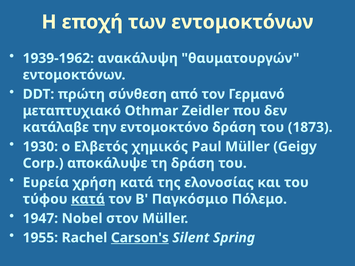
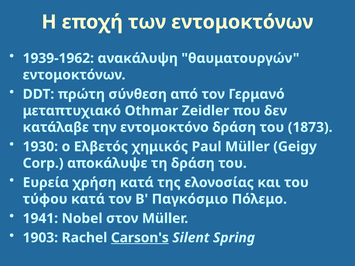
κατά underline: present -> none (88, 199)
1947: 1947 -> 1941 (40, 219)
1955: 1955 -> 1903 (40, 238)
